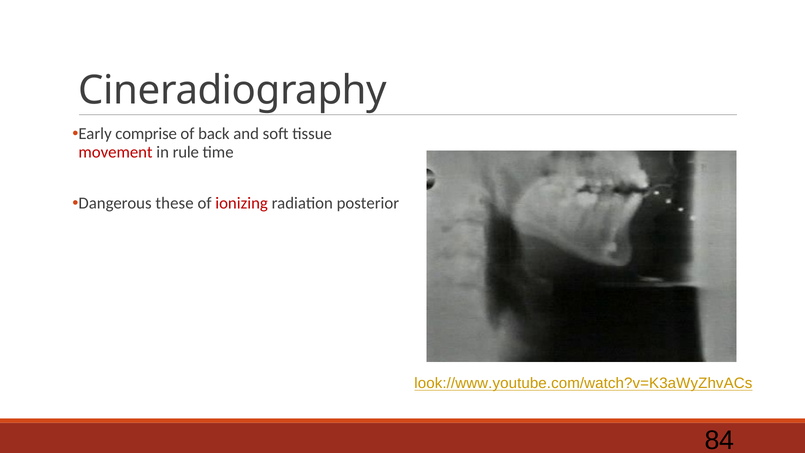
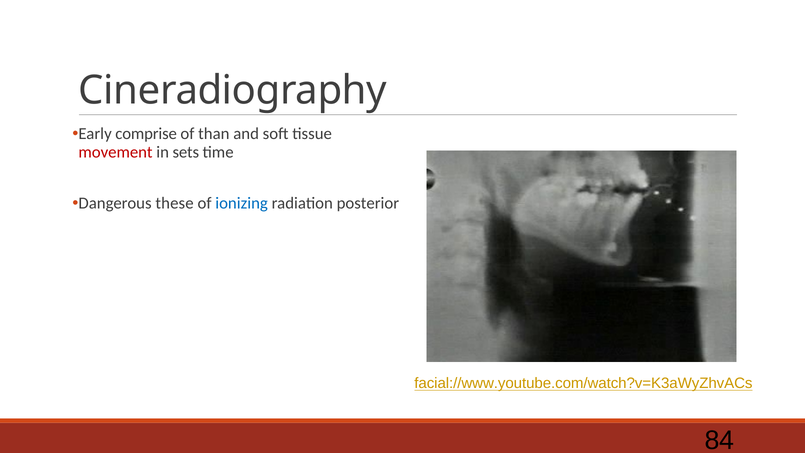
back: back -> than (214, 134)
rule: rule -> sets (186, 152)
ionizing colour: red -> blue (242, 203)
look://www.youtube.com/watch?v=K3aWyZhvACs: look://www.youtube.com/watch?v=K3aWyZhvACs -> facial://www.youtube.com/watch?v=K3aWyZhvACs (583, 383)
